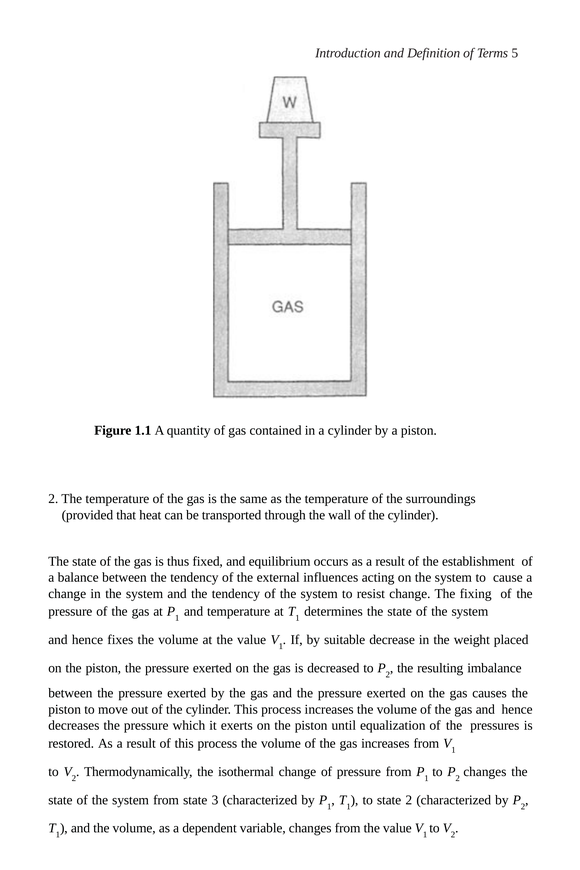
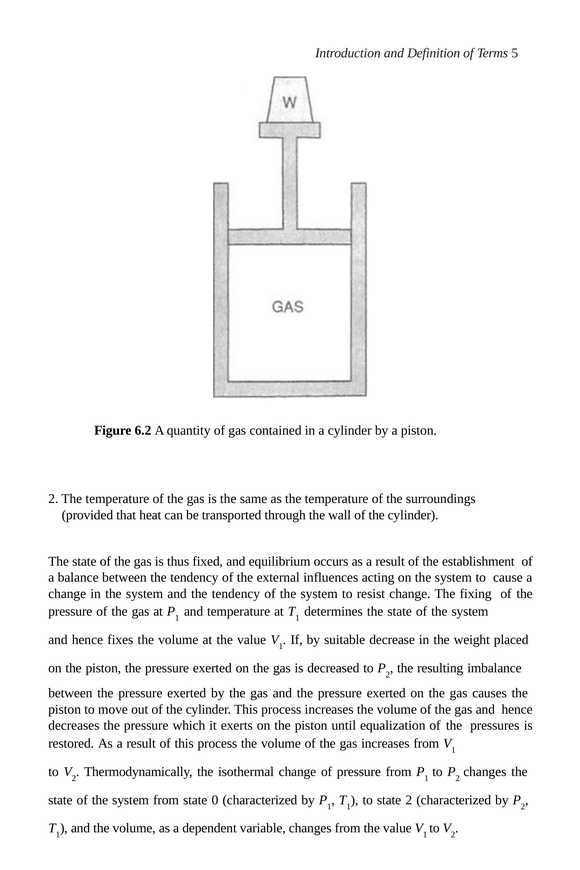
1.1: 1.1 -> 6.2 (143, 430)
3: 3 -> 0 (215, 800)
